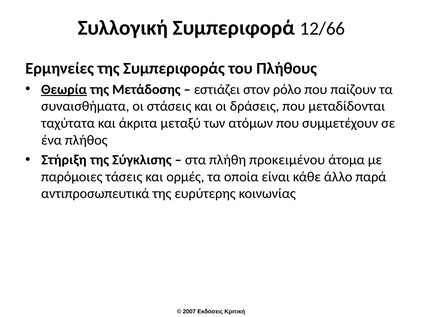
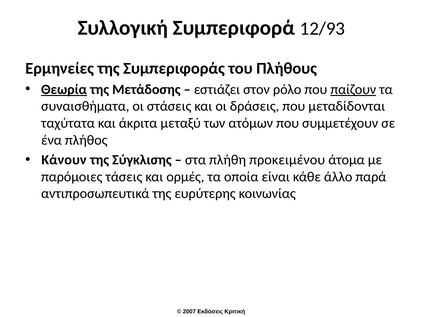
12/66: 12/66 -> 12/93 (322, 29)
παίζουν underline: none -> present (353, 89)
Στήριξη: Στήριξη -> Κάνουν (64, 160)
